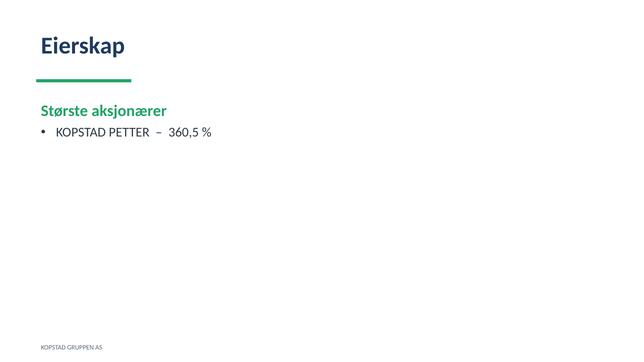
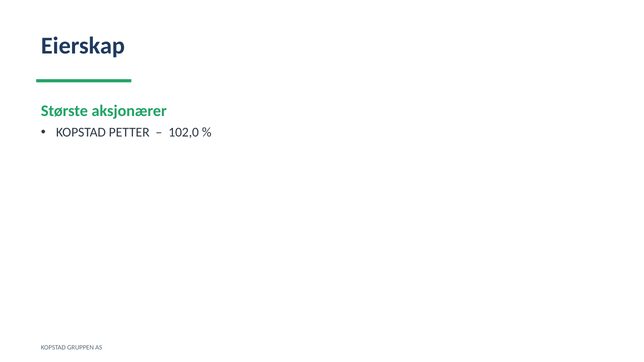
360,5: 360,5 -> 102,0 (184, 132)
